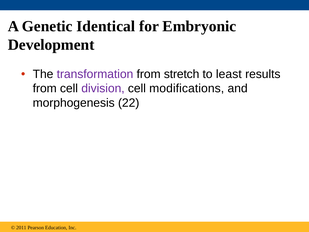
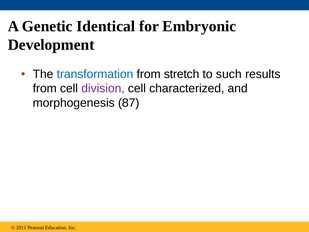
transformation colour: purple -> blue (95, 74)
least: least -> such (229, 74)
modifications: modifications -> characterized (187, 88)
22: 22 -> 87 (129, 103)
